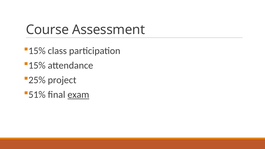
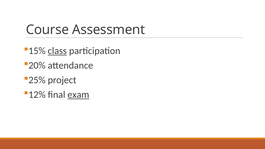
class underline: none -> present (57, 51)
15%: 15% -> 20% (37, 65)
51%: 51% -> 12% (37, 95)
